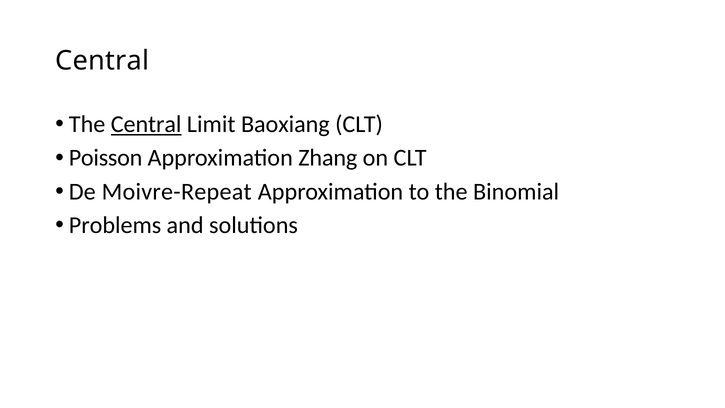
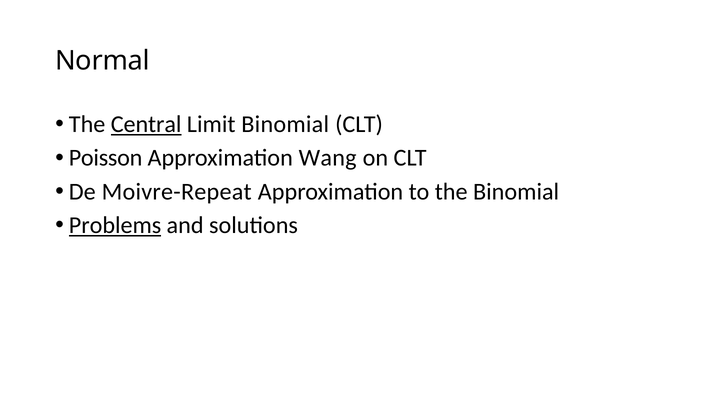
Central: Central -> Normal (102, 61)
Limit Baoxiang: Baoxiang -> Binomial (285, 124)
Zhang: Zhang -> Wang (328, 158)
Problems underline: none -> present (115, 225)
